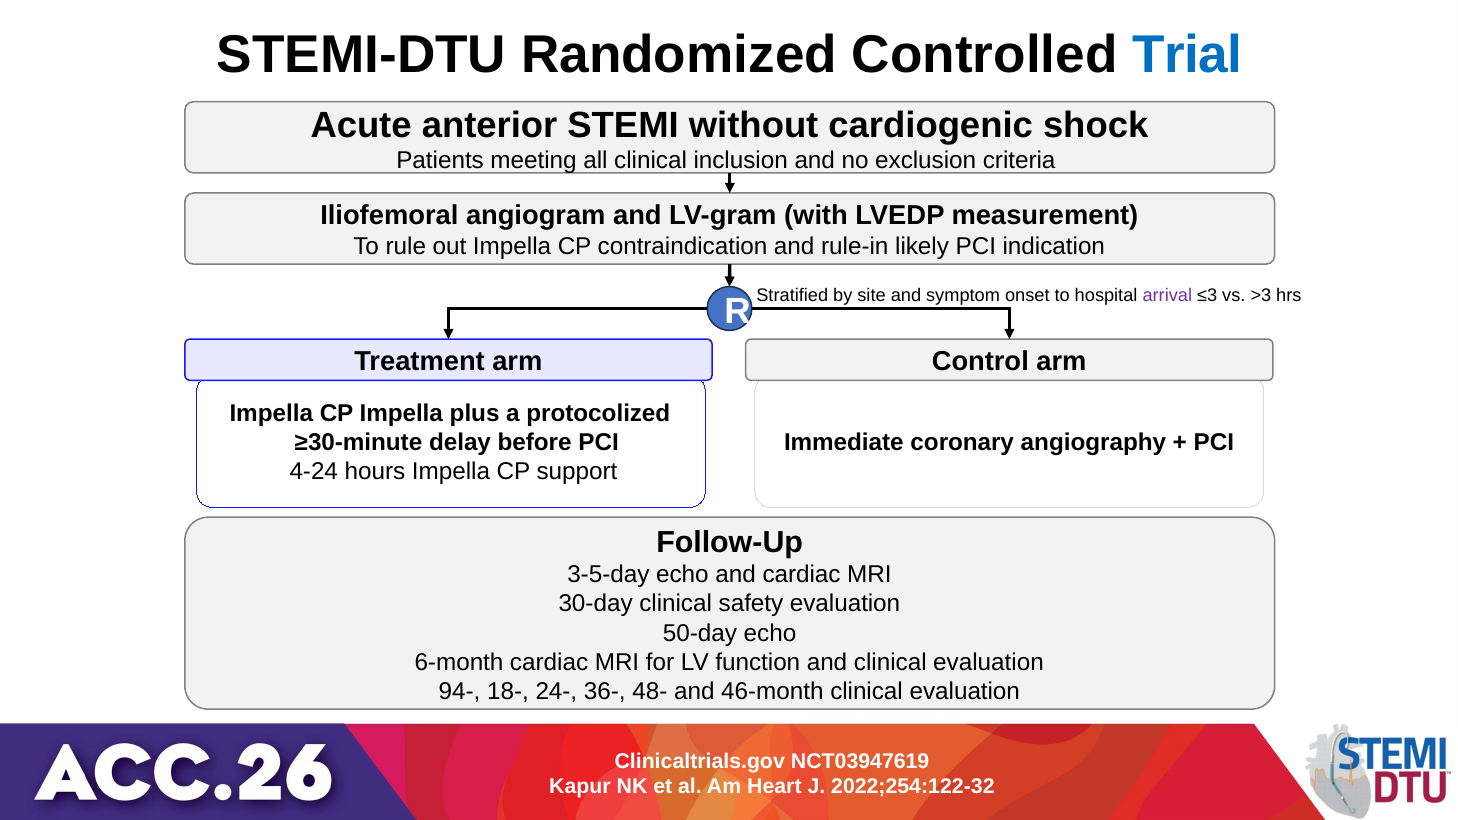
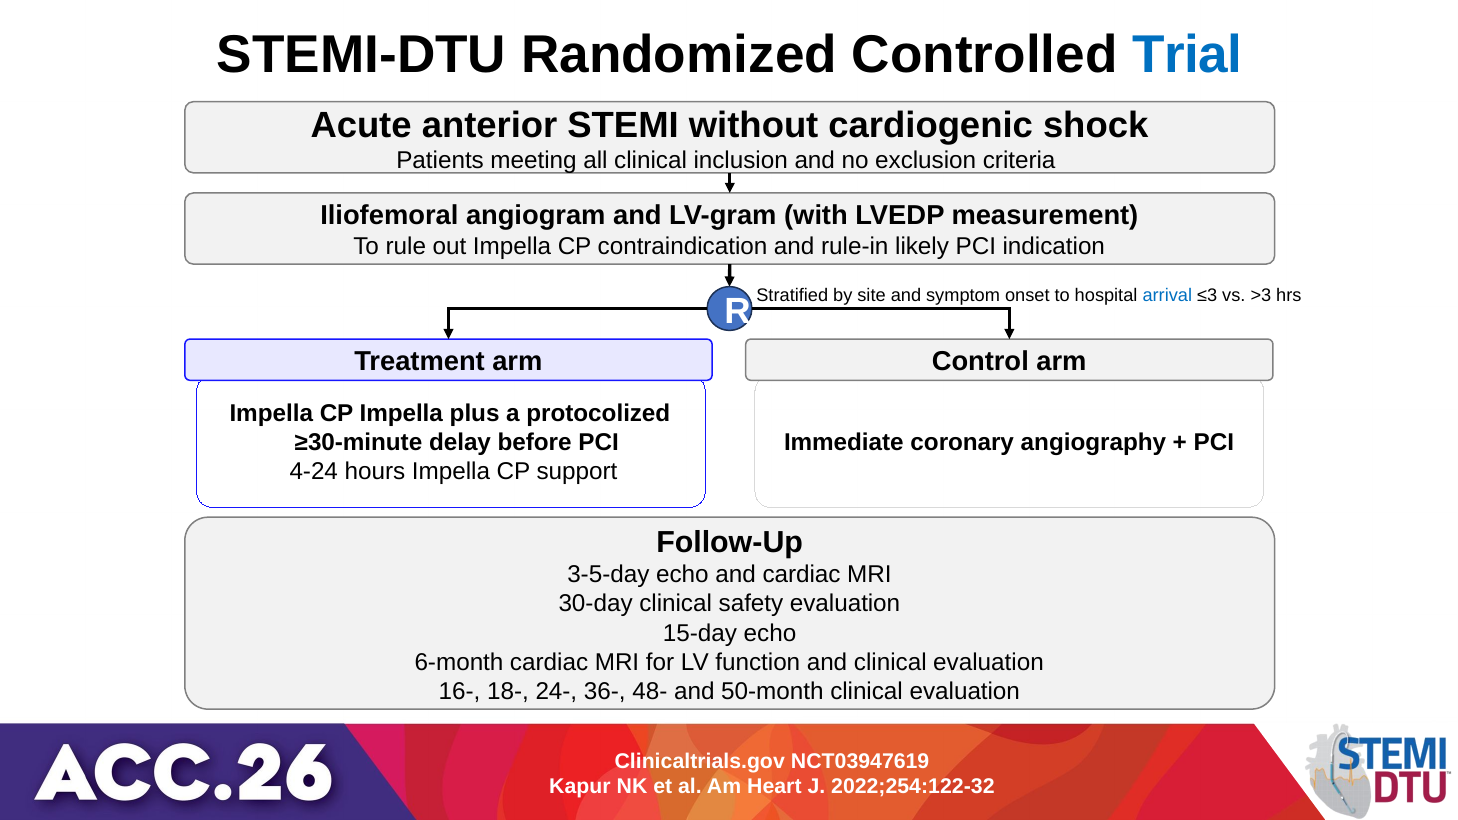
arrival colour: purple -> blue (1167, 296)
50-day: 50-day -> 15-day (700, 633)
94-: 94- -> 16- (460, 691)
46-month: 46-month -> 50-month (772, 691)
